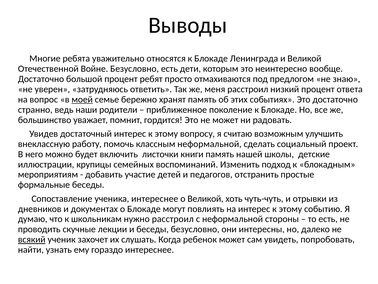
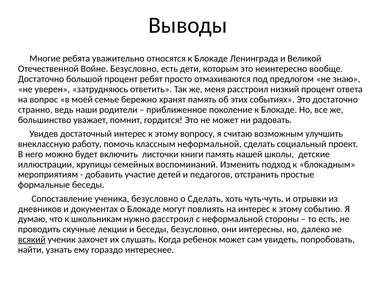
моей underline: present -> none (82, 99)
ученика интереснее: интереснее -> безусловно (155, 198)
о Великой: Великой -> Сделать (205, 198)
